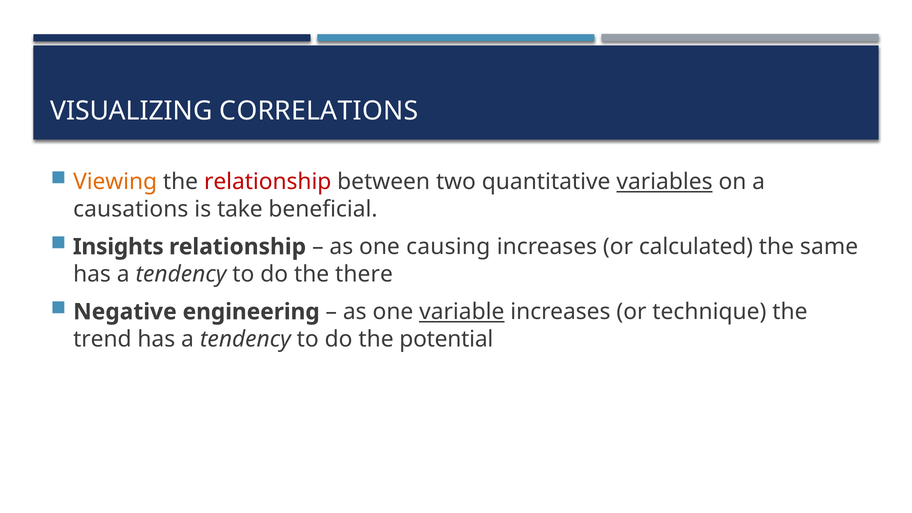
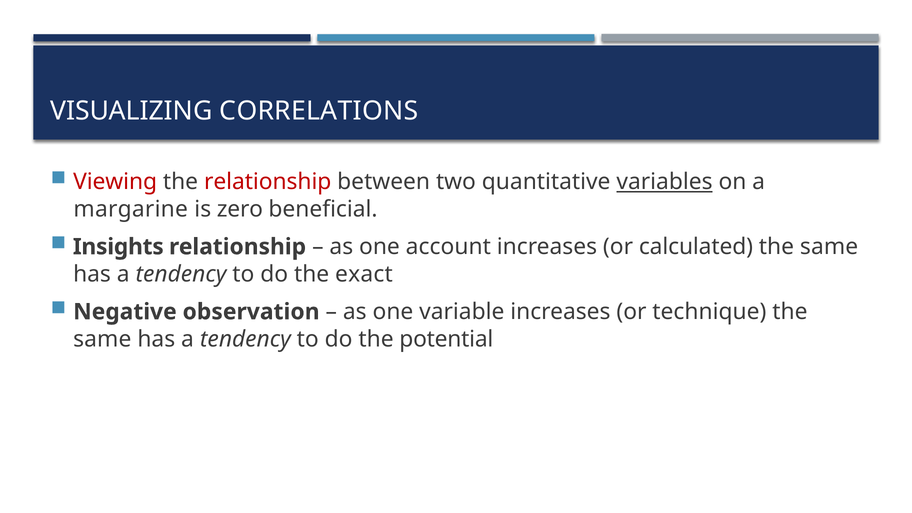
Viewing colour: orange -> red (115, 182)
causations: causations -> margarine (131, 209)
take: take -> zero (240, 209)
causing: causing -> account (448, 247)
there: there -> exact (364, 274)
engineering: engineering -> observation (251, 312)
variable underline: present -> none (462, 312)
trend: trend -> same (102, 339)
